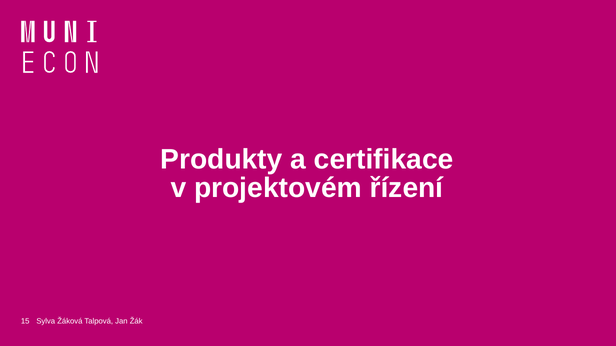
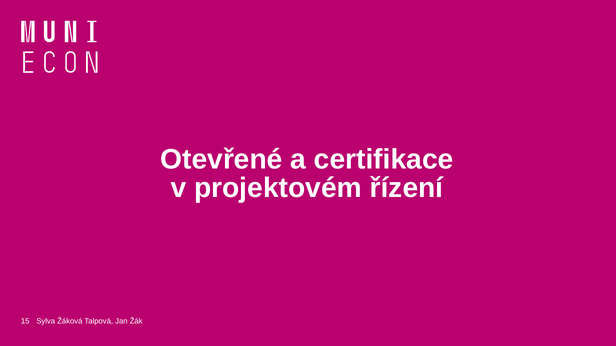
Produkty: Produkty -> Otevřené (221, 160)
